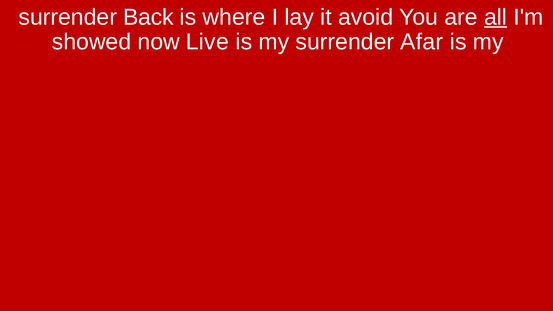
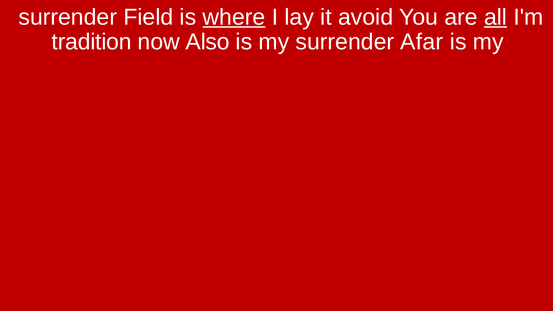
Back: Back -> Field (148, 17)
where underline: none -> present (234, 17)
showed: showed -> tradition (92, 42)
Live: Live -> Also (208, 42)
